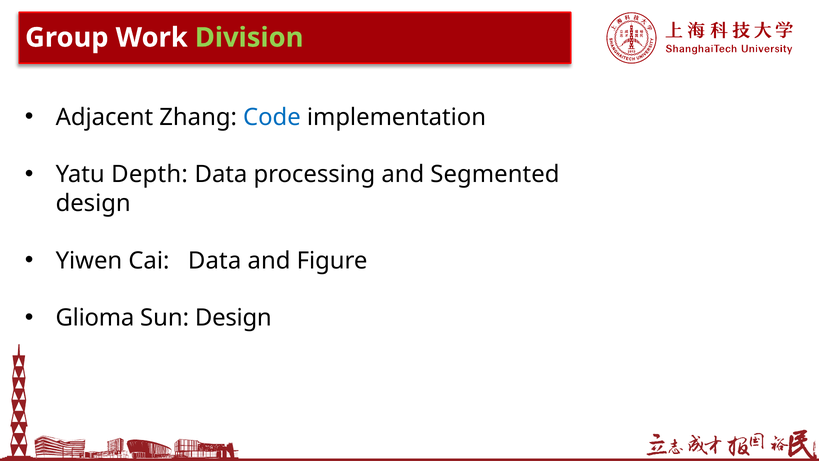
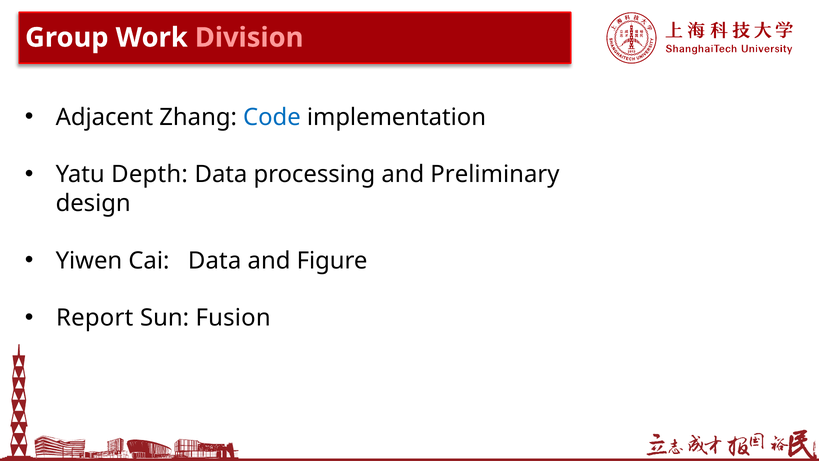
Division colour: light green -> pink (249, 38)
Segmented: Segmented -> Preliminary (495, 174)
Glioma: Glioma -> Report (95, 318)
Sun Design: Design -> Fusion (233, 318)
